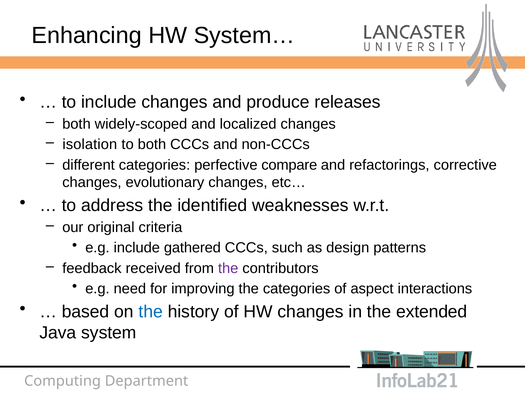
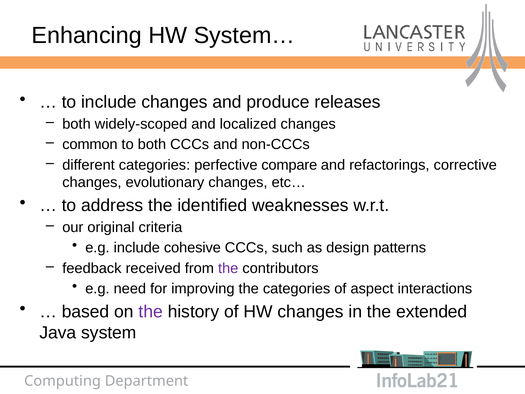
isolation: isolation -> common (90, 144)
gathered: gathered -> cohesive (192, 248)
the colour: blue -> purple (151, 311)
